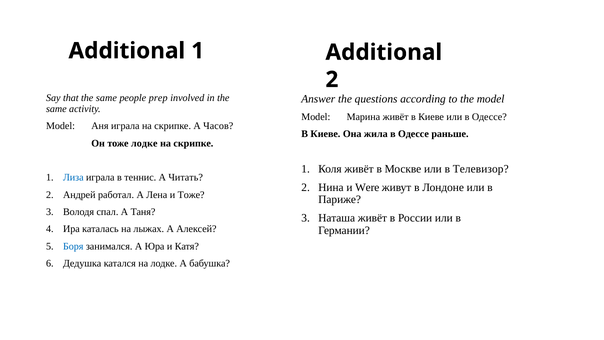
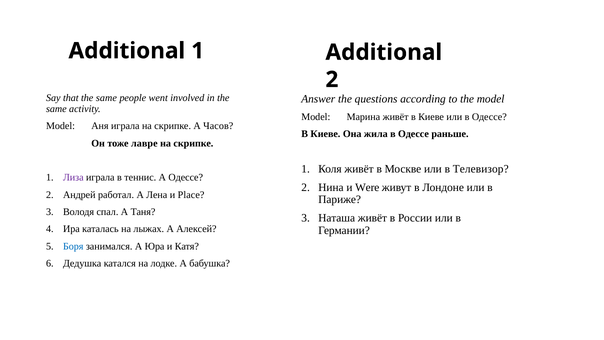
prep: prep -> went (158, 98)
тоже лодке: лодке -> лавре (144, 143)
Лиза colour: blue -> purple (73, 177)
А Читать: Читать -> Одессе (186, 177)
и Тоже: Тоже -> Рlасе (191, 195)
